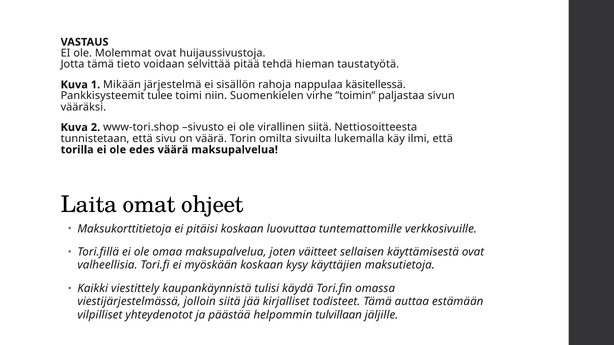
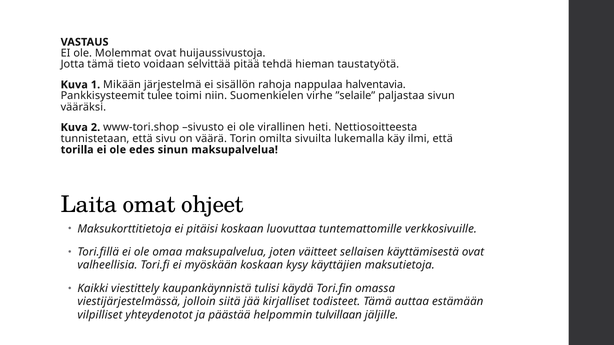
käsitellessä: käsitellessä -> halventavia (376, 85)
”toimin: ”toimin -> ”selaile (355, 96)
virallinen siitä: siitä -> heti (320, 128)
edes väärä: väärä -> sinun (173, 150)
